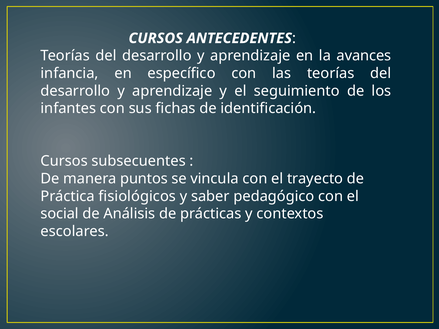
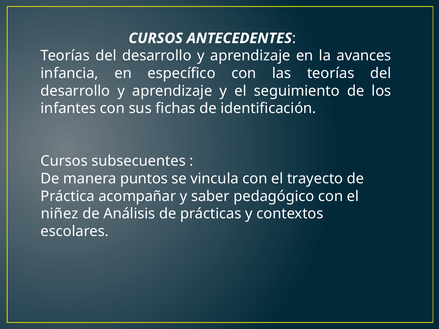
fisiológicos: fisiológicos -> acompañar (137, 196)
social: social -> niñez (59, 214)
